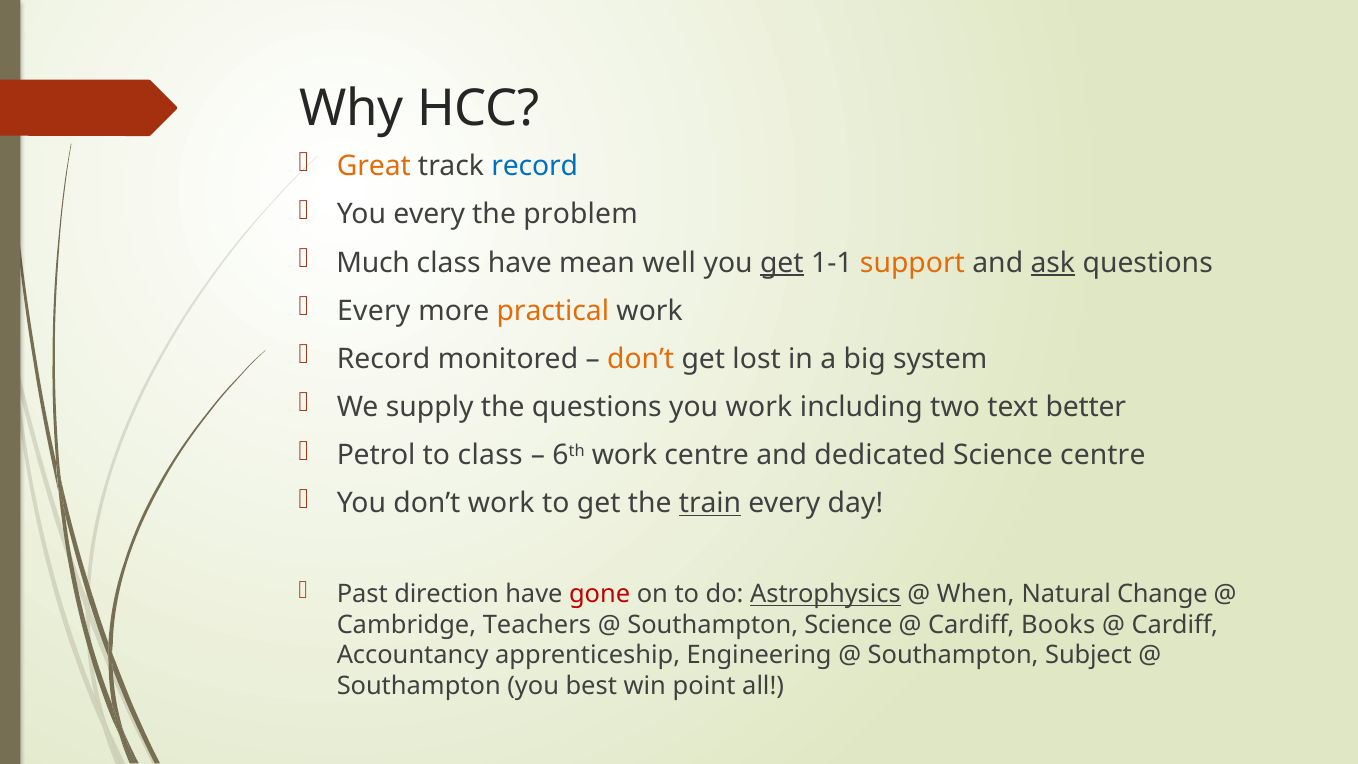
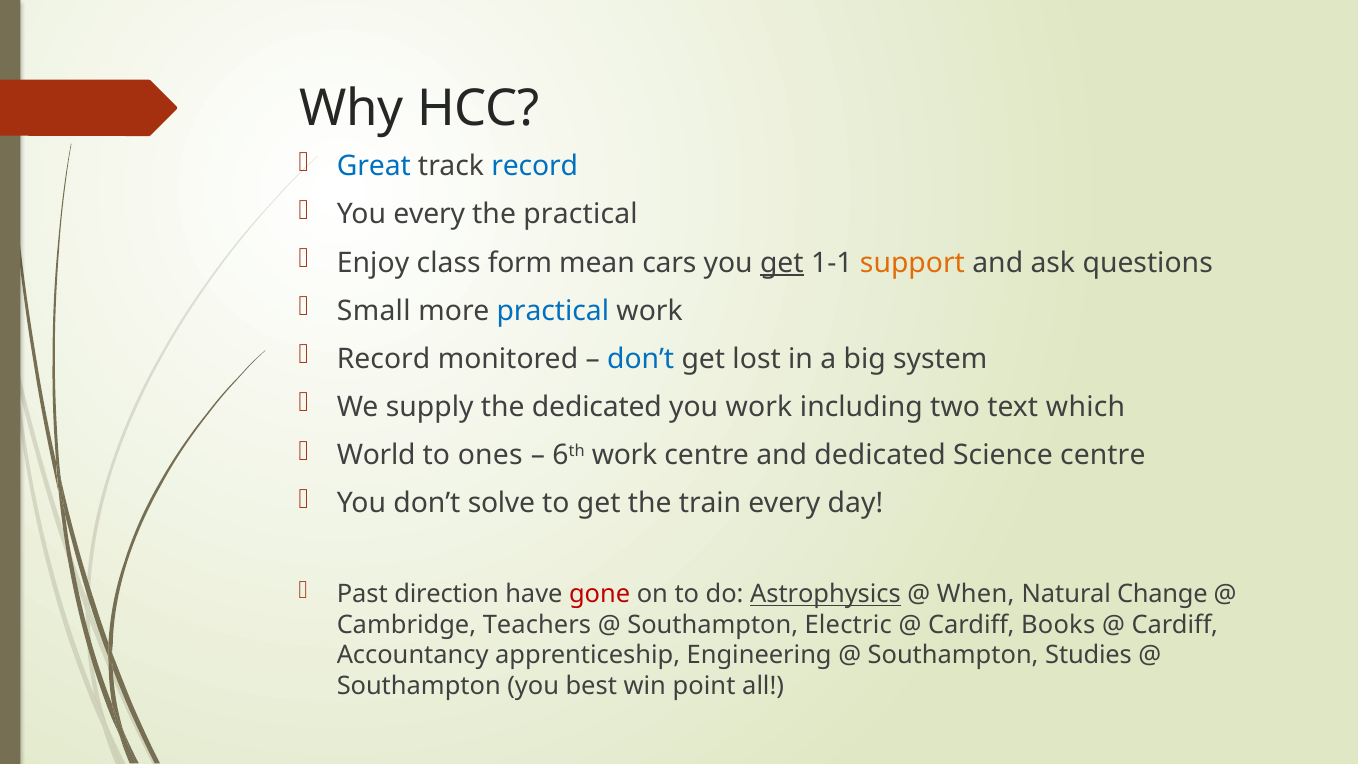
Great colour: orange -> blue (374, 166)
the problem: problem -> practical (581, 215)
Much: Much -> Enjoy (373, 263)
class have: have -> form (520, 263)
well: well -> cars (669, 263)
ask underline: present -> none (1053, 263)
Every: Every -> Small (374, 311)
practical colour: orange -> blue (553, 311)
don’t colour: orange -> blue (641, 359)
the questions: questions -> dedicated (597, 407)
better: better -> which (1086, 407)
Petrol: Petrol -> World (376, 455)
to class: class -> ones (490, 455)
don’t work: work -> solve (501, 503)
train underline: present -> none (710, 503)
Southampton Science: Science -> Electric (848, 625)
Subject: Subject -> Studies (1089, 655)
